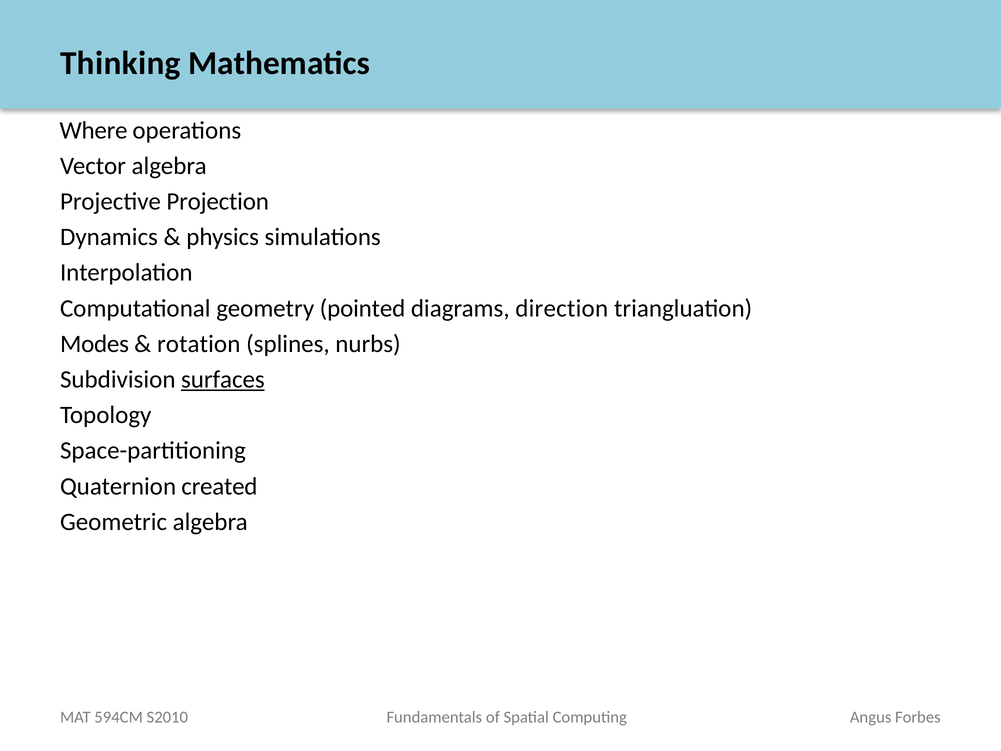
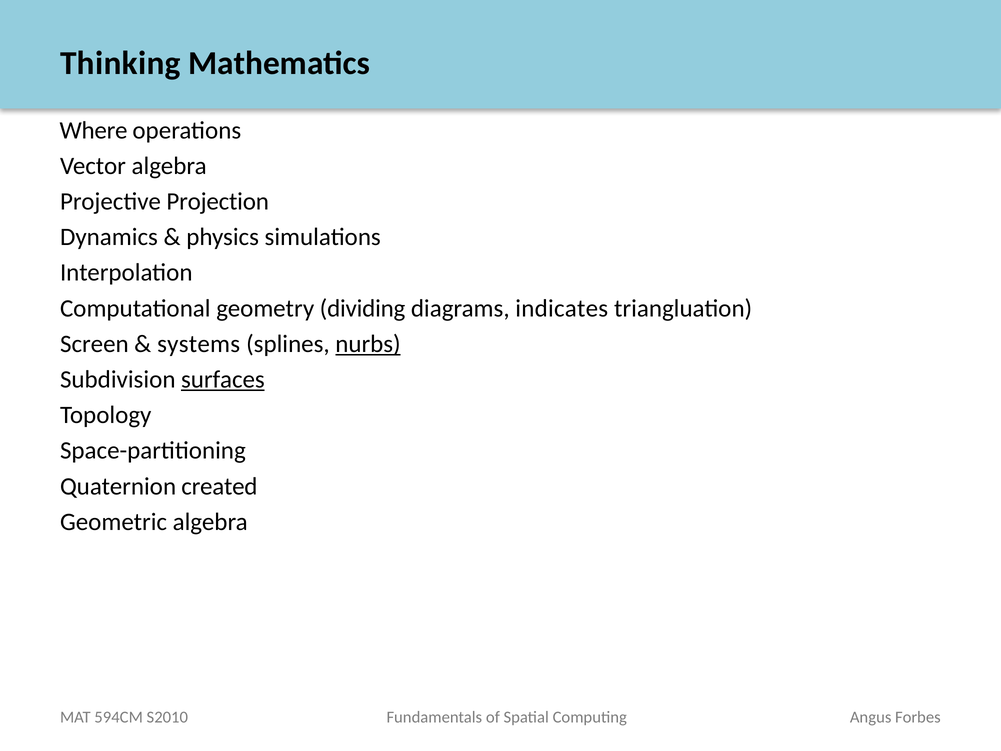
pointed: pointed -> dividing (363, 308)
direction: direction -> indicates (562, 308)
Modes: Modes -> Screen (94, 344)
rotation: rotation -> systems (199, 344)
nurbs underline: none -> present (368, 344)
